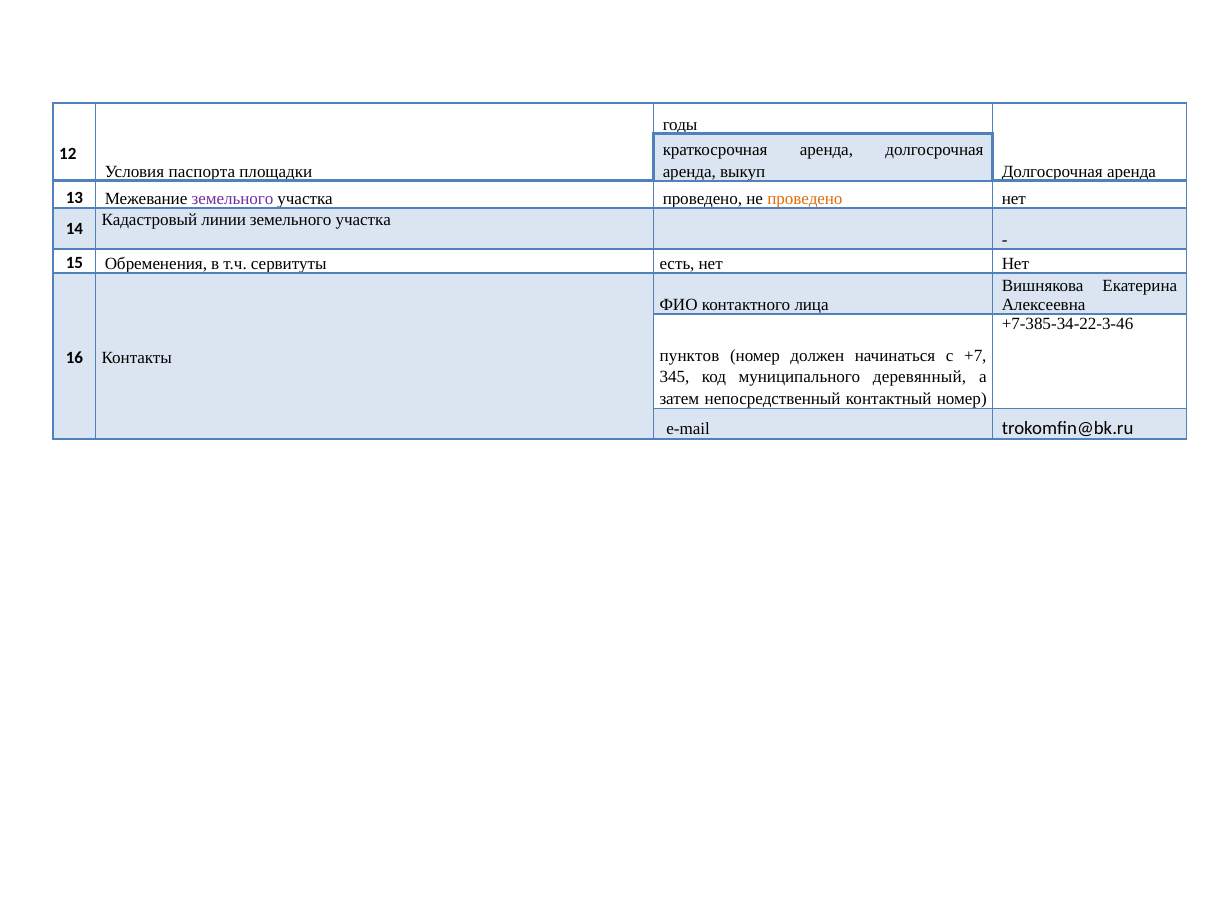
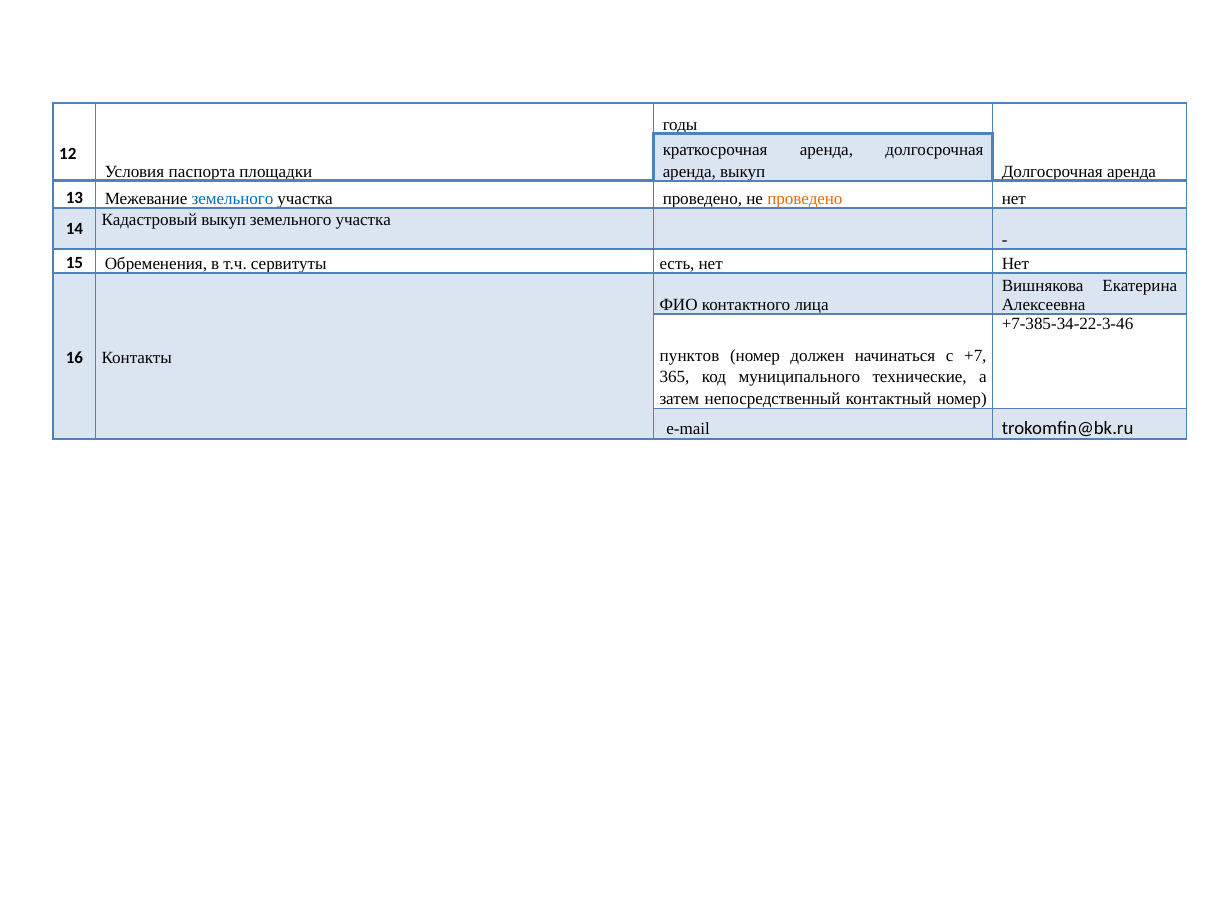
земельного colour: purple -> blue (232, 199)
Кадастровый линии: линии -> выкуп (224, 219)
345: 345 -> 365 (675, 378)
деревянный: деревянный -> технические (920, 378)
